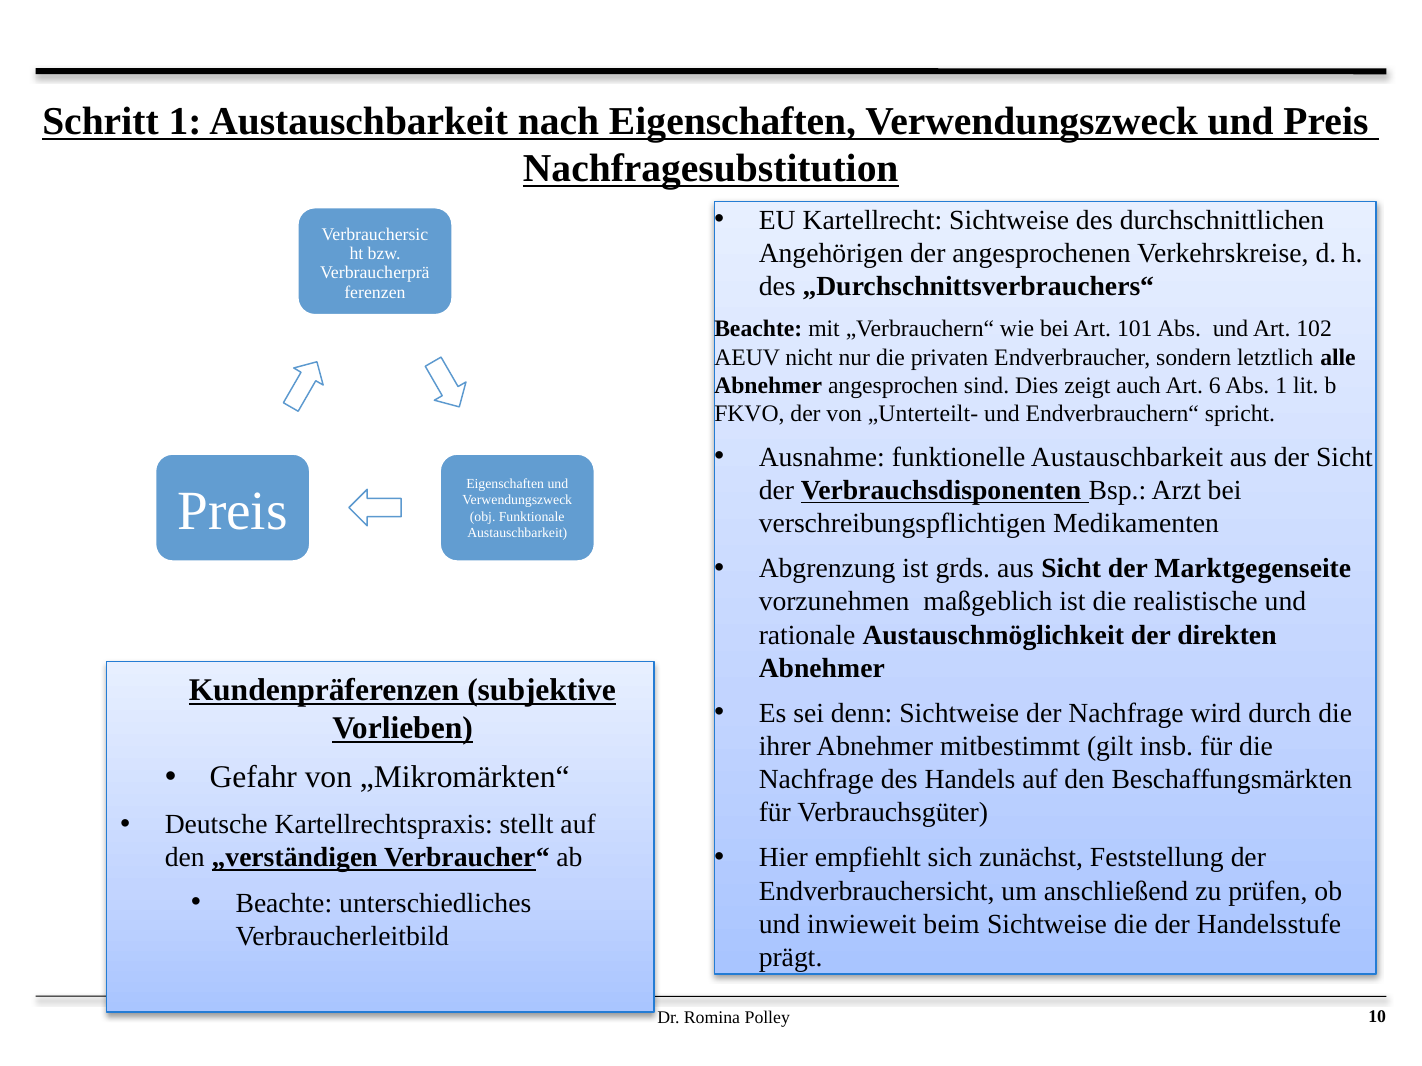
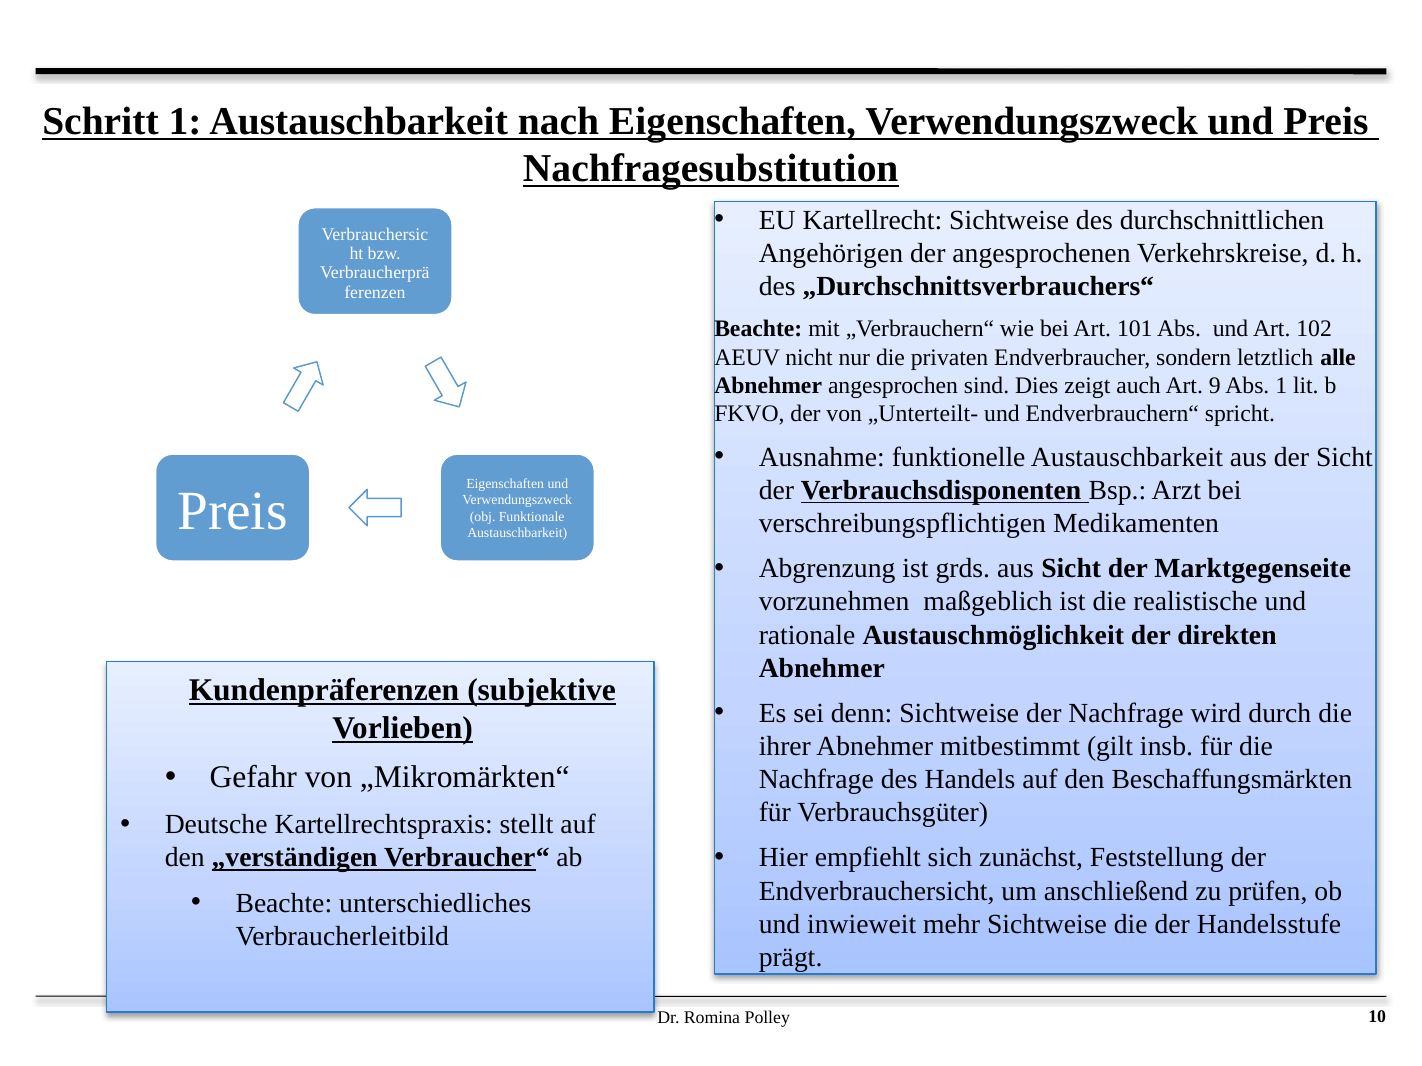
6: 6 -> 9 (1215, 386)
beim: beim -> mehr (952, 925)
